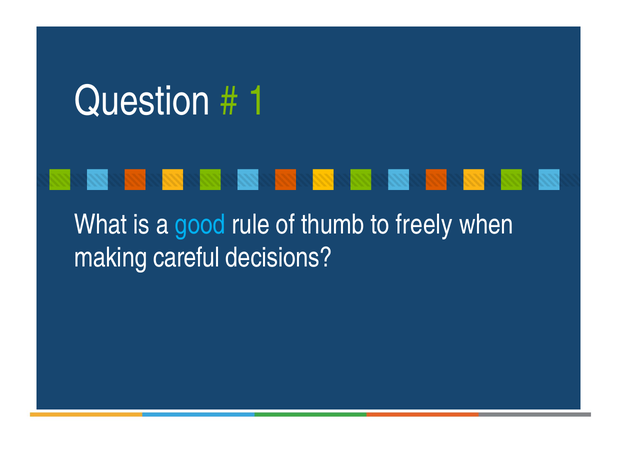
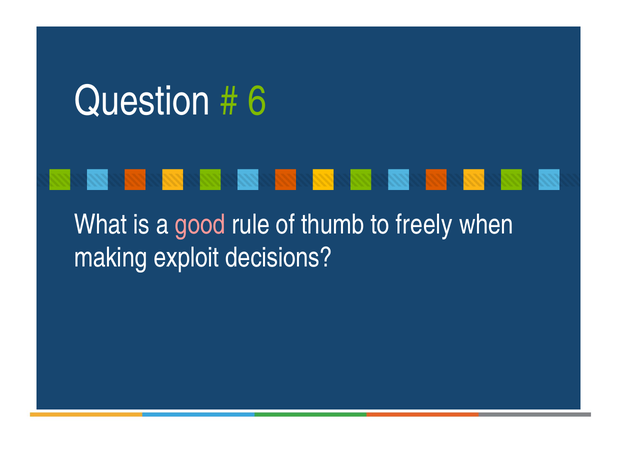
1: 1 -> 6 (257, 101)
good colour: light blue -> pink (200, 225)
careful: careful -> exploit (186, 258)
